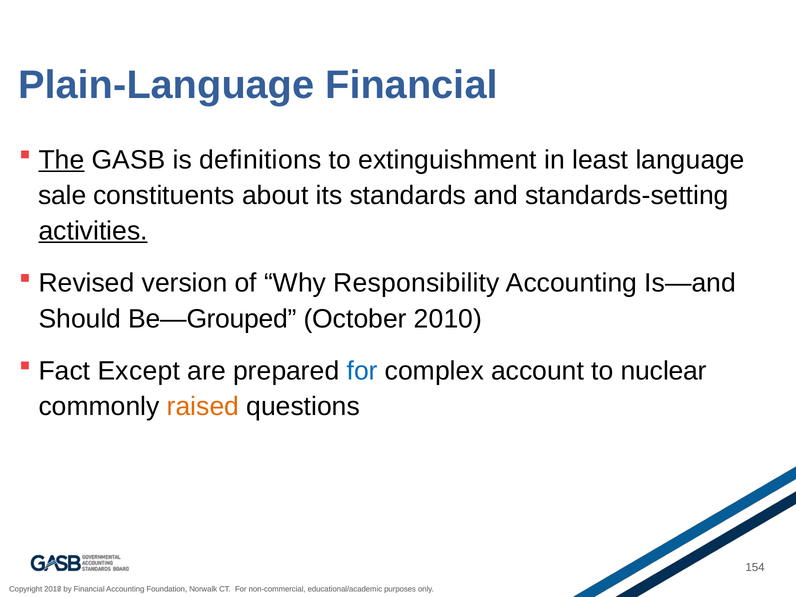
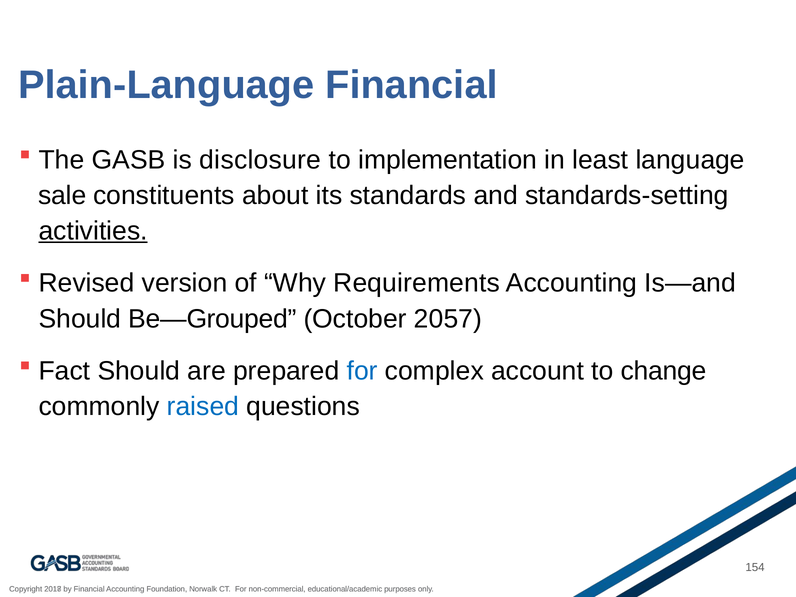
The underline: present -> none (62, 160)
definitions: definitions -> disclosure (260, 160)
extinguishment: extinguishment -> implementation (448, 160)
Responsibility: Responsibility -> Requirements (417, 283)
2010: 2010 -> 2057 (448, 319)
Fact Except: Except -> Should (139, 371)
nuclear: nuclear -> change (664, 371)
raised colour: orange -> blue (203, 407)
